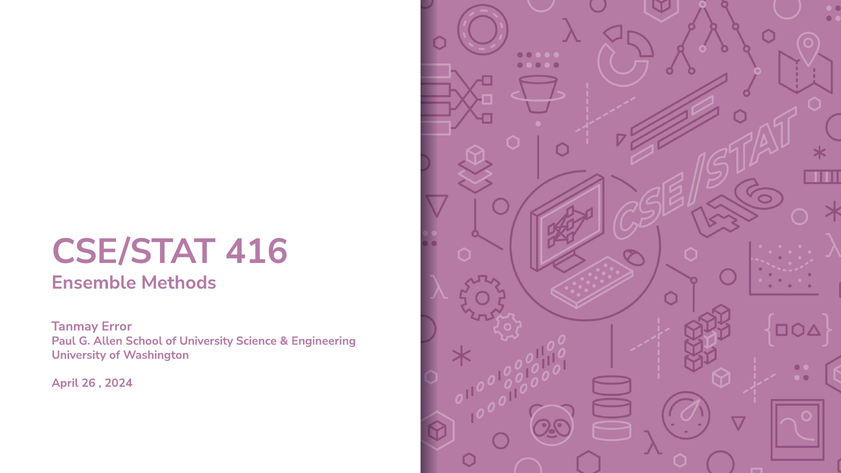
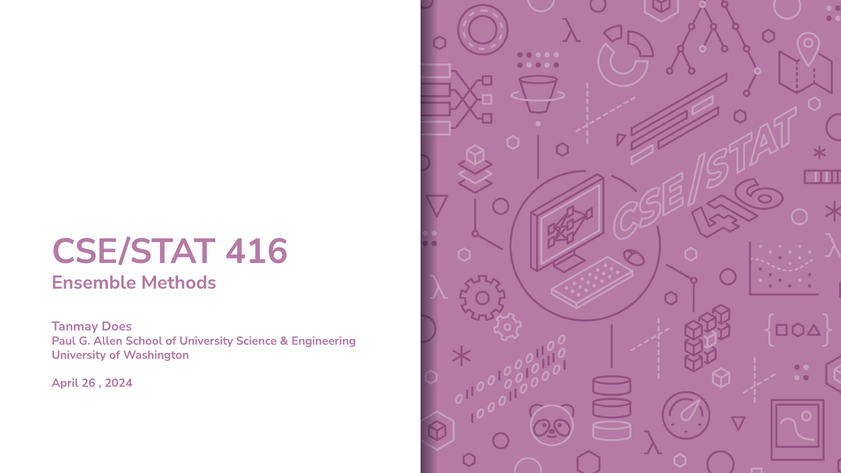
Error: Error -> Does (117, 326)
